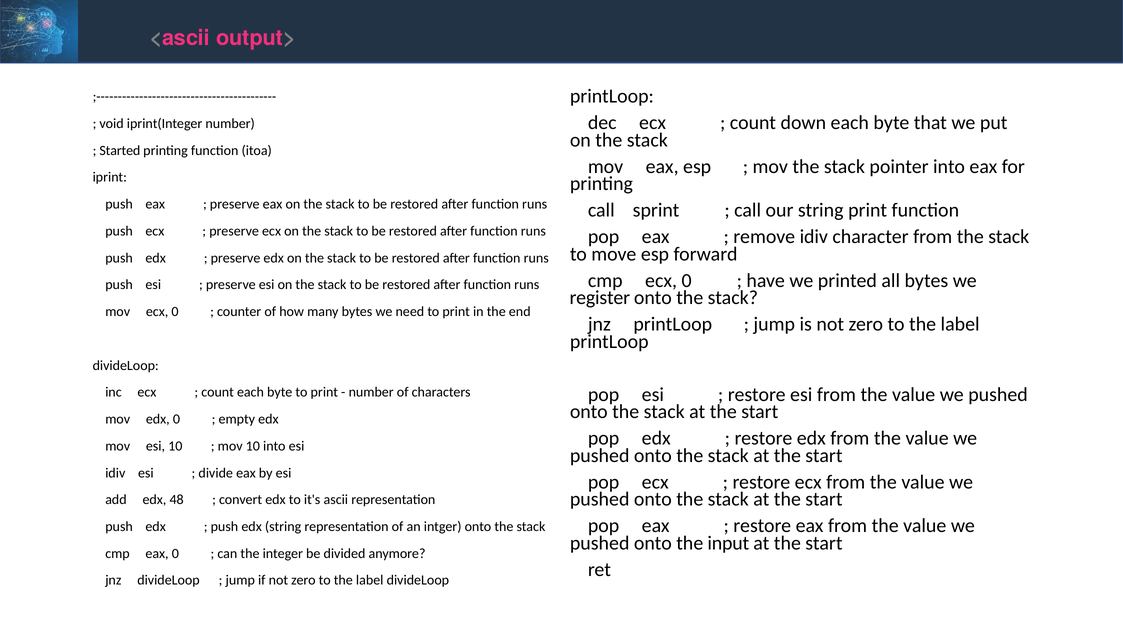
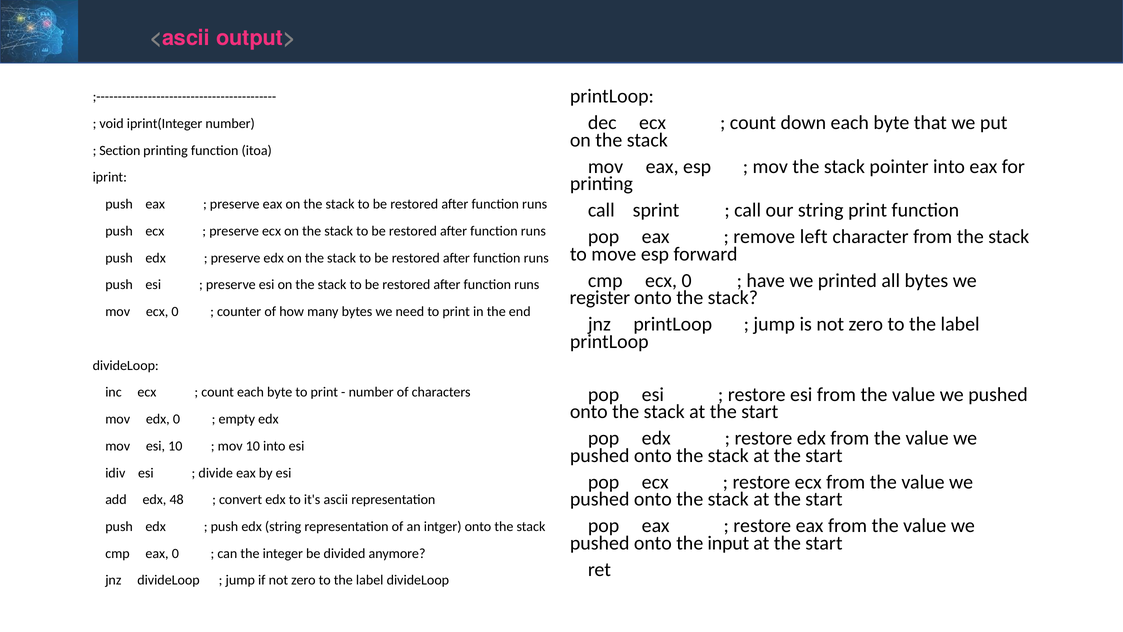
Started: Started -> Section (120, 150)
remove idiv: idiv -> left (814, 237)
